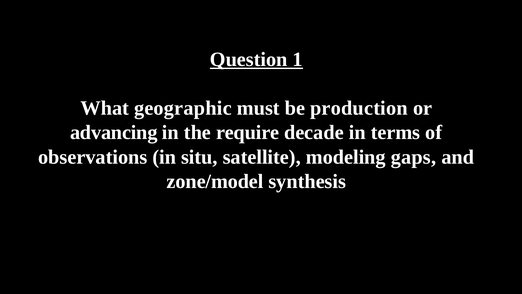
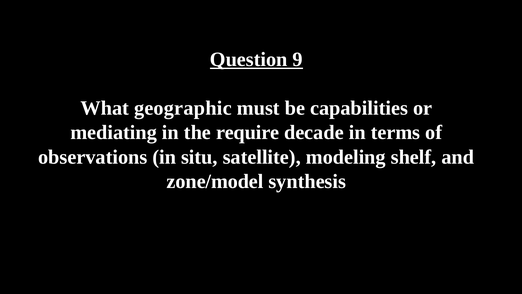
1: 1 -> 9 (298, 59)
production: production -> capabilities (359, 108)
advancing: advancing -> mediating (114, 132)
gaps: gaps -> shelf (414, 157)
